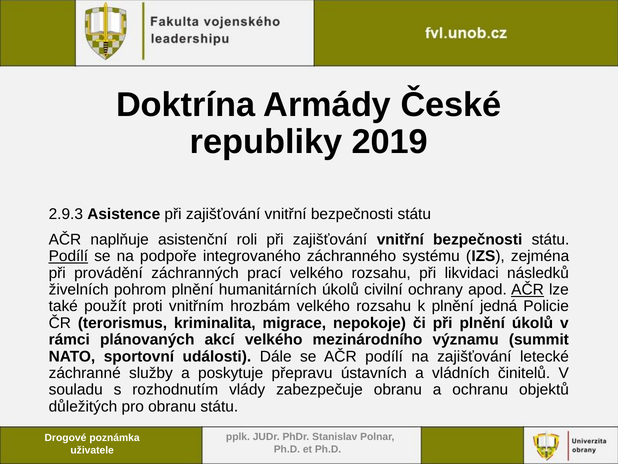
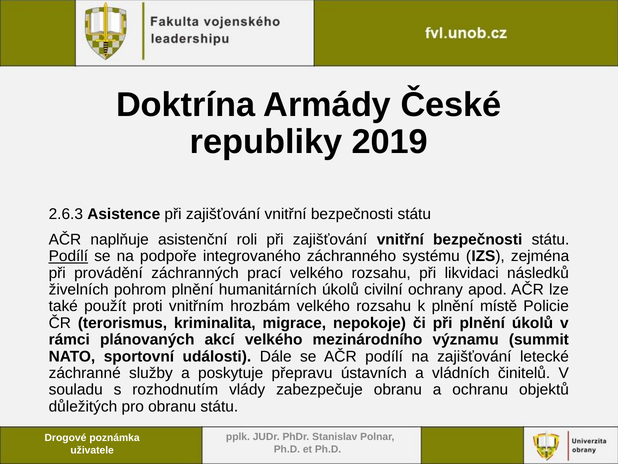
2.9.3: 2.9.3 -> 2.6.3 (66, 214)
AČR underline: present -> none (528, 289)
jedná: jedná -> místě (499, 306)
